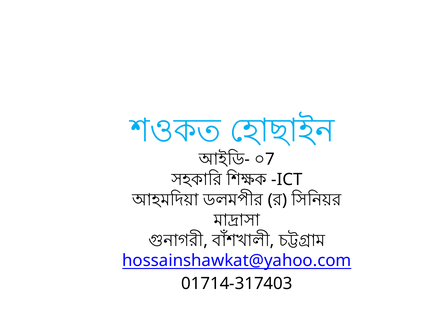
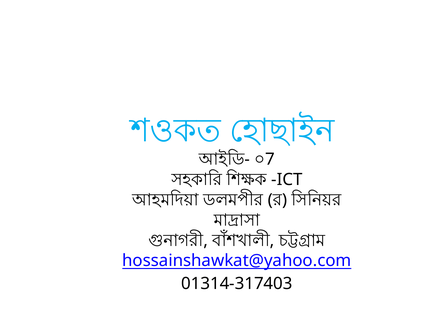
01714-317403: 01714-317403 -> 01314-317403 (237, 283)
